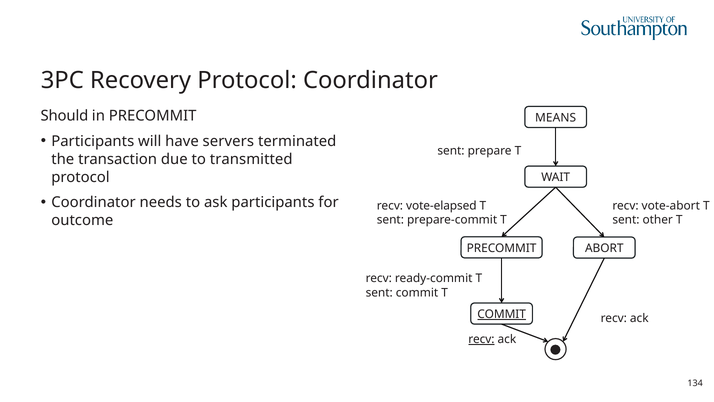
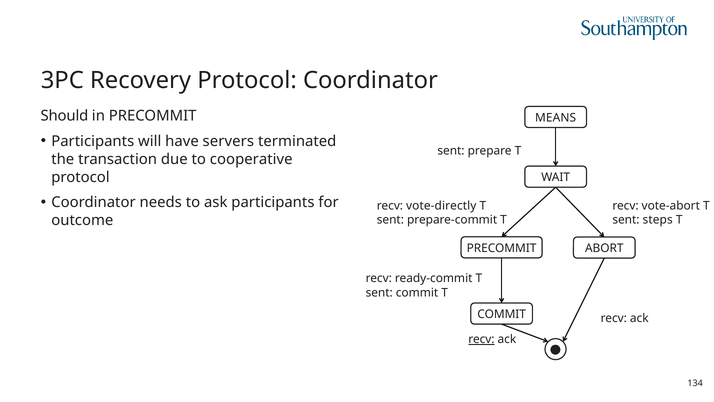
transmitted: transmitted -> cooperative (251, 159)
vote-elapsed: vote-elapsed -> vote-directly (441, 205)
other: other -> steps (658, 220)
COMMIT underline: present -> none (502, 314)
